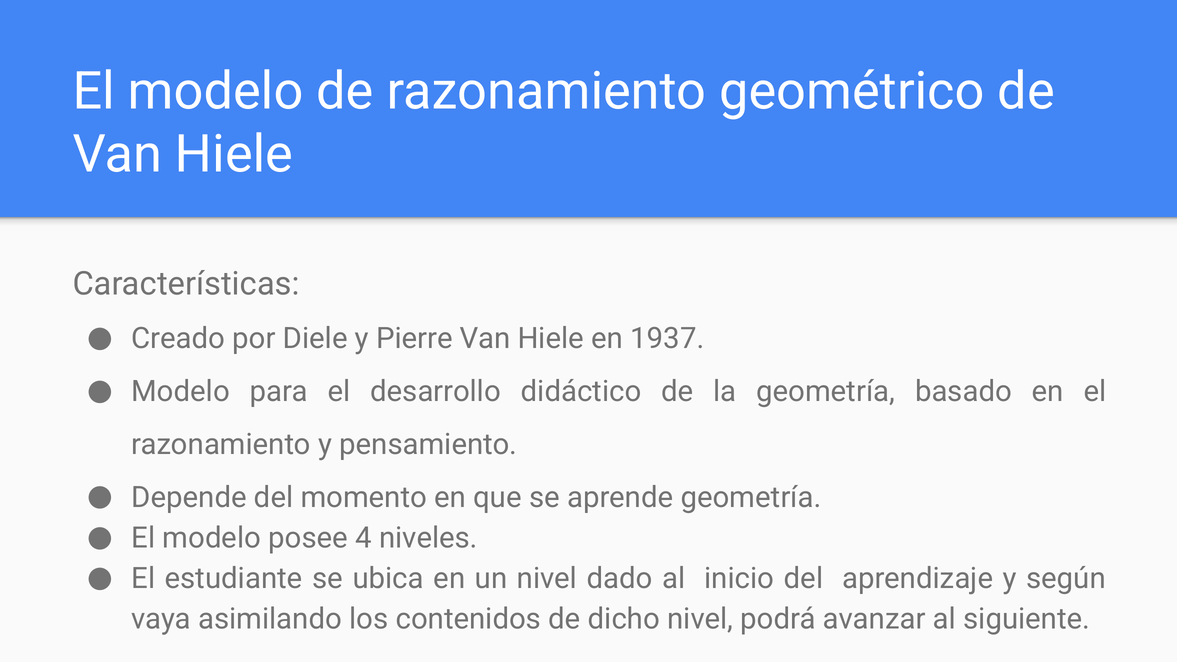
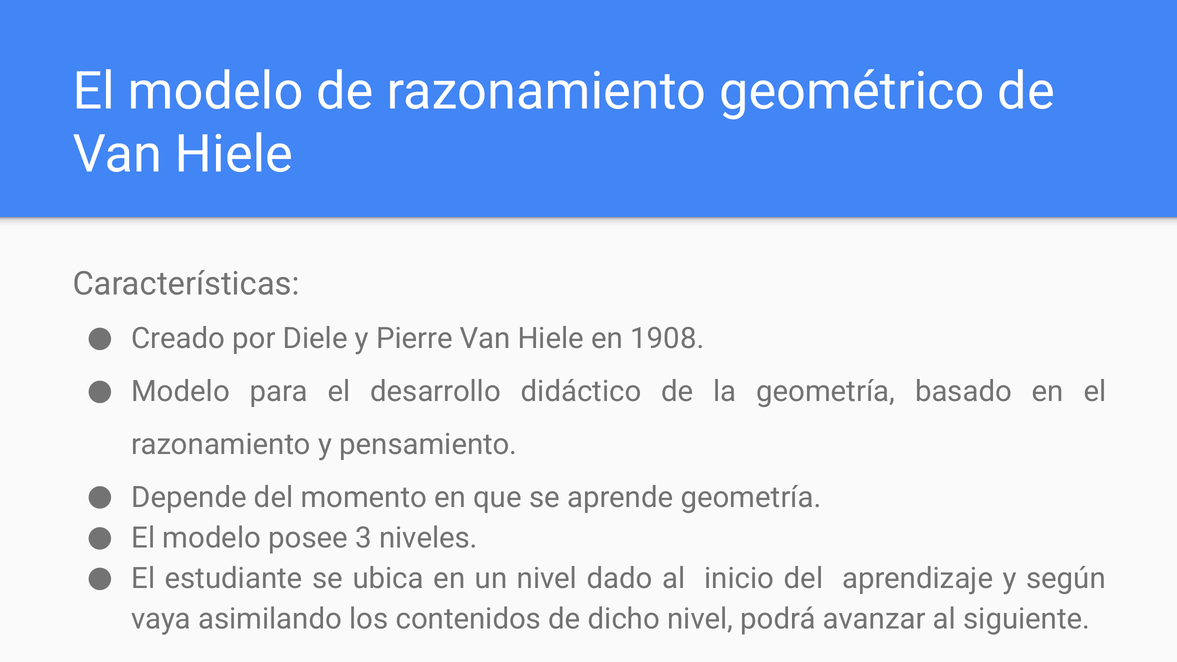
1937: 1937 -> 1908 (667, 339)
4: 4 -> 3 (363, 538)
